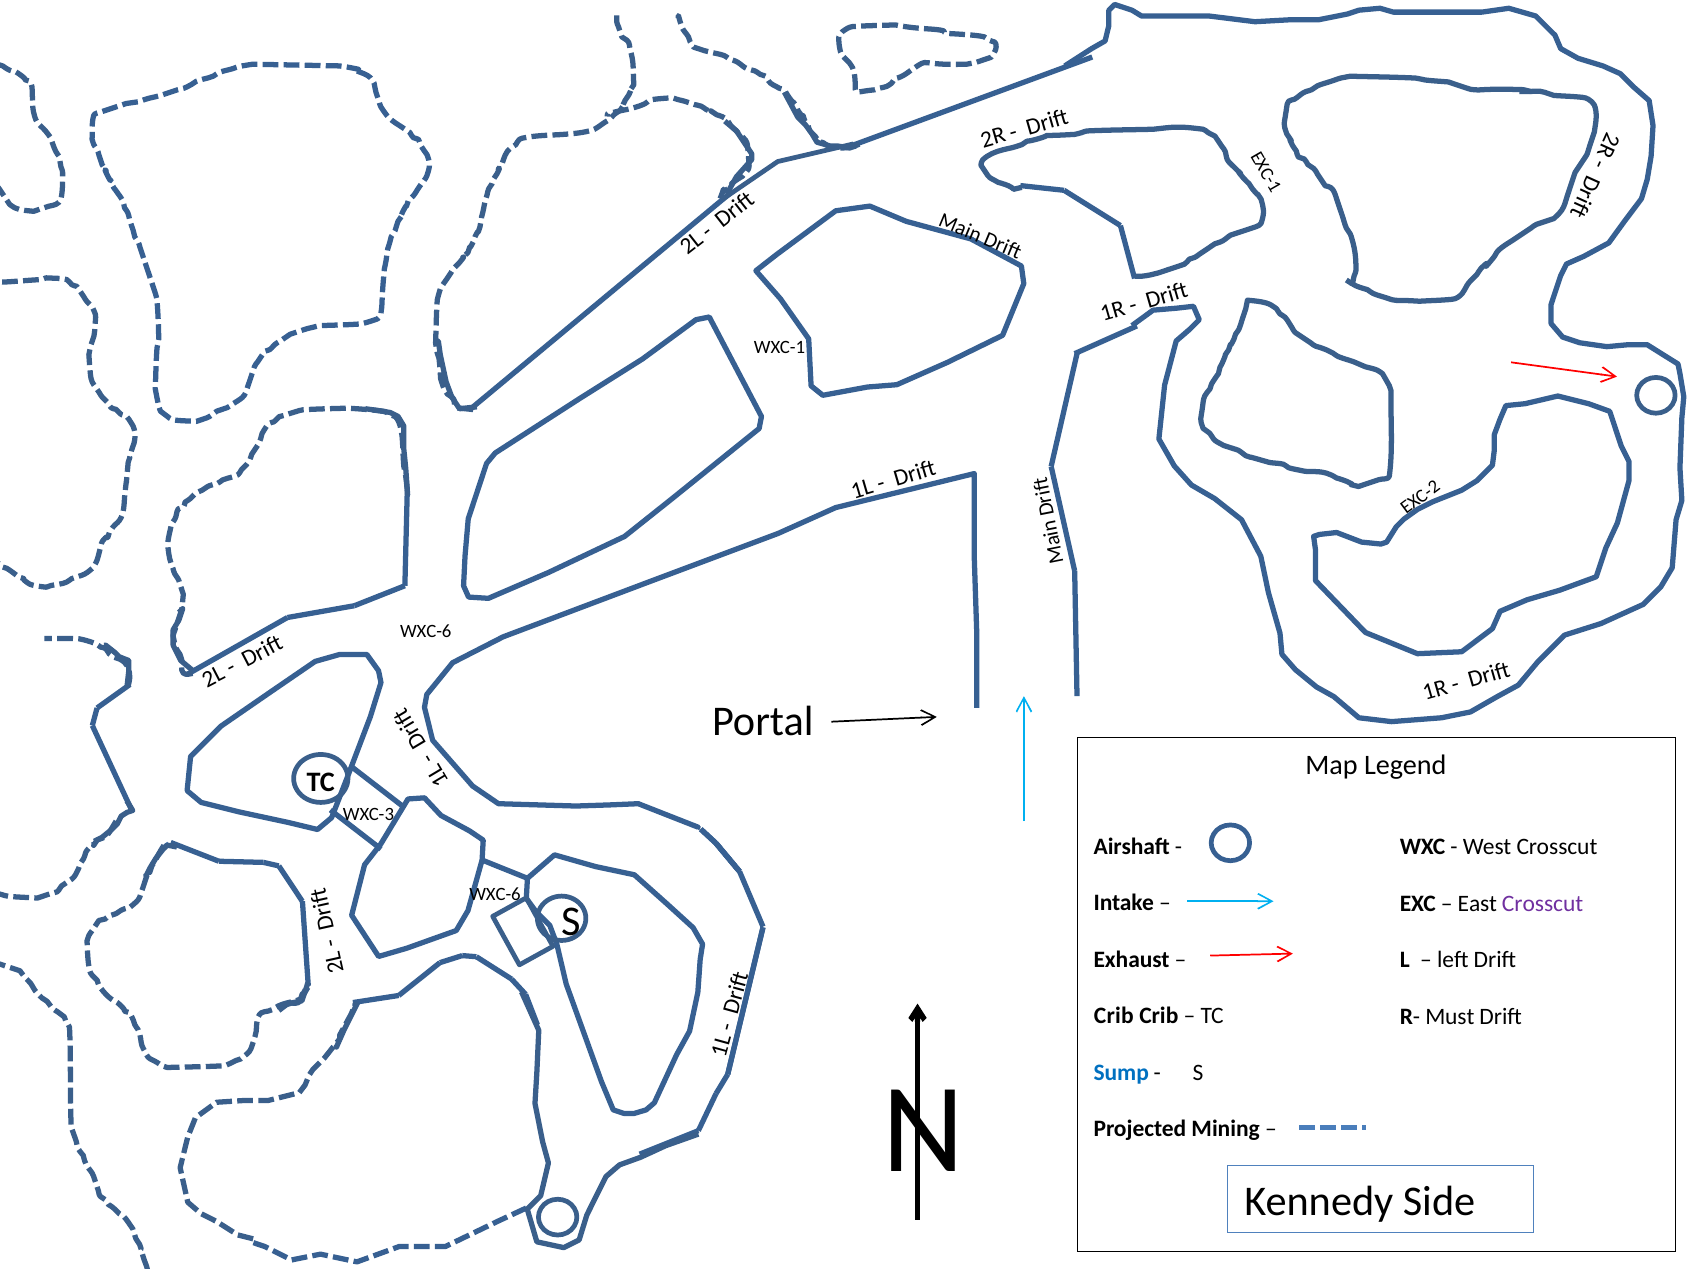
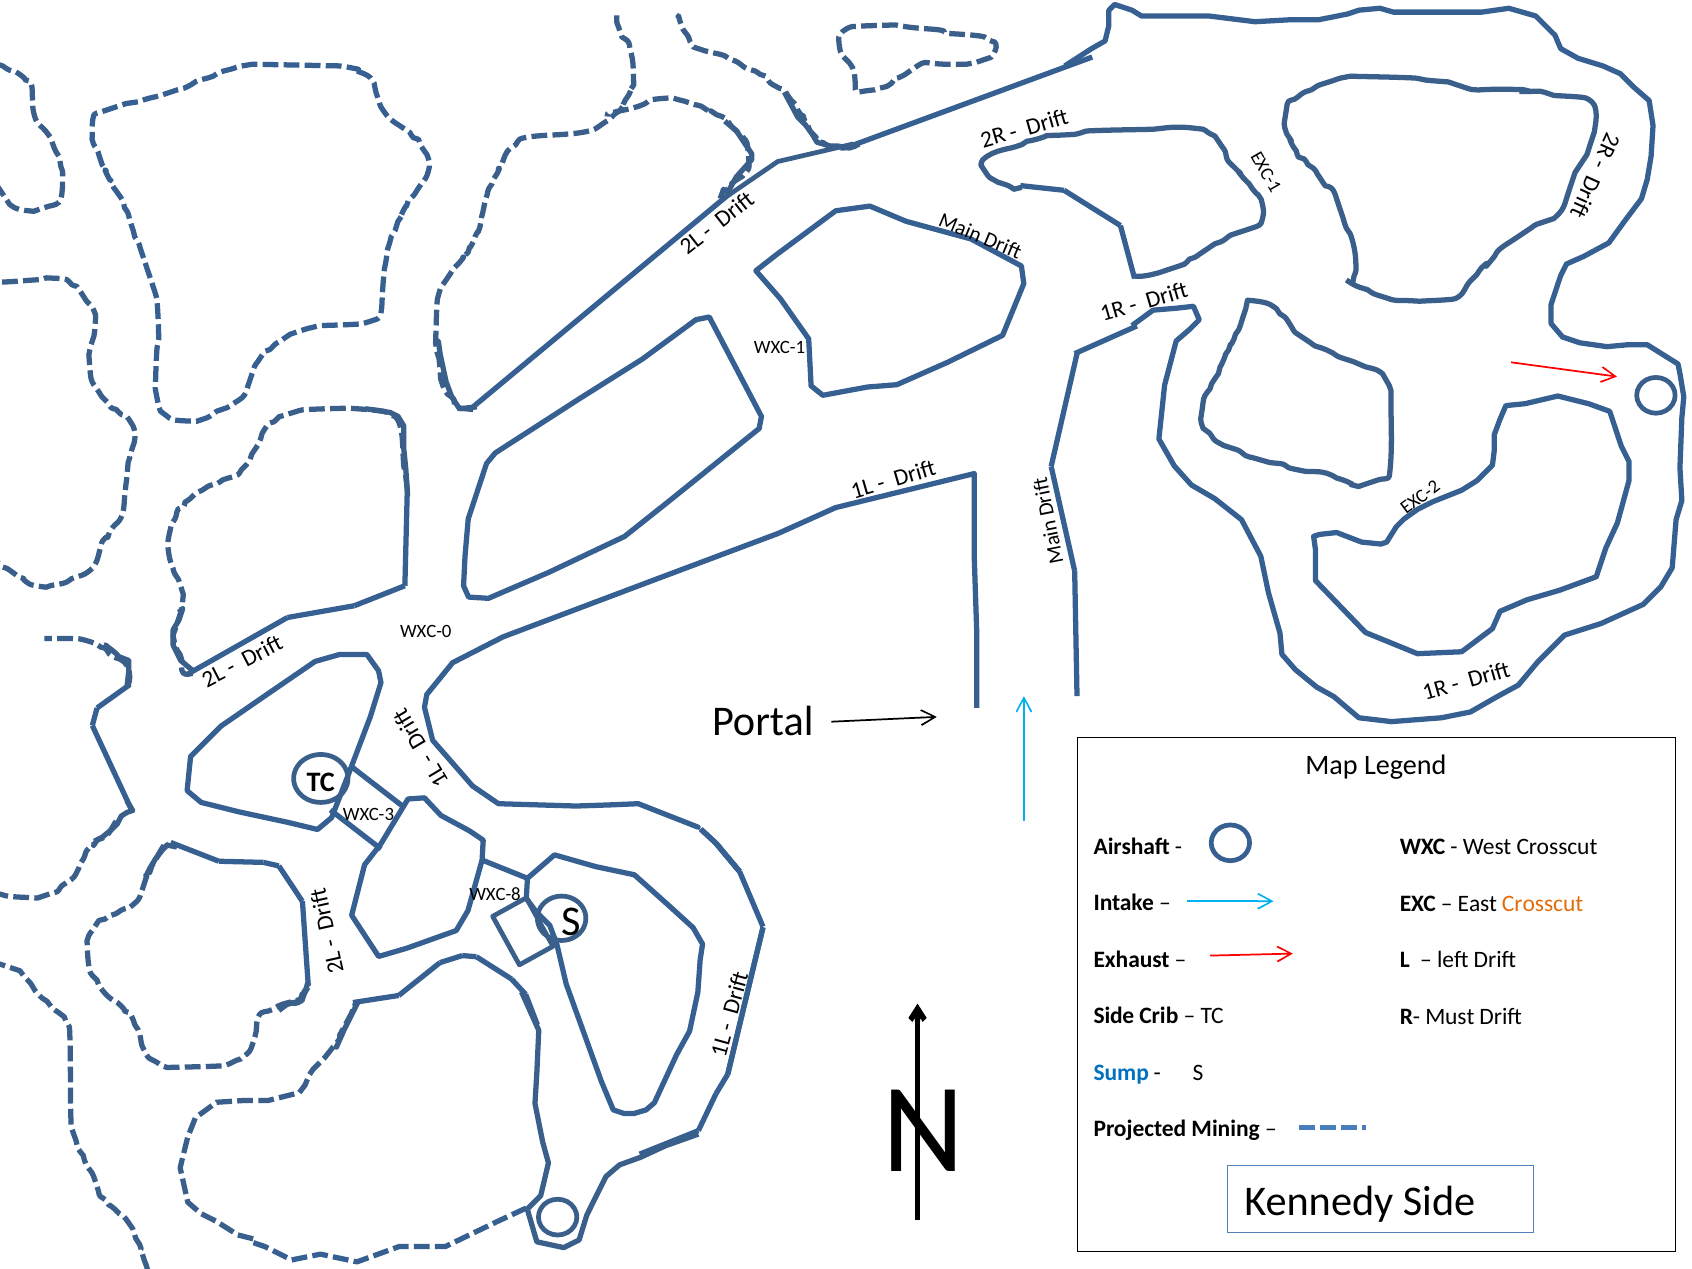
WXC-6: WXC-6 -> WXC-0 (426, 631)
WXC-6: WXC-6 -> WXC-8 (495, 894)
Crosscut colour: purple -> orange (1543, 904)
Crib: Crib -> Side (1114, 1016)
